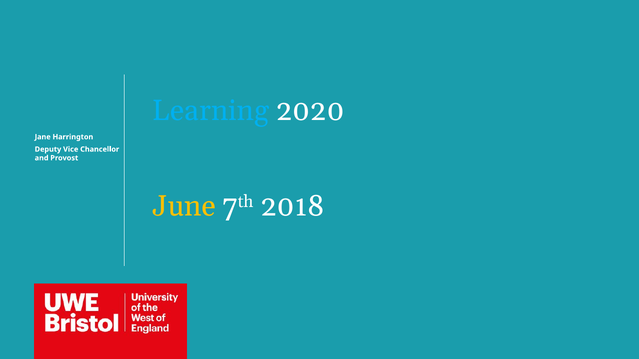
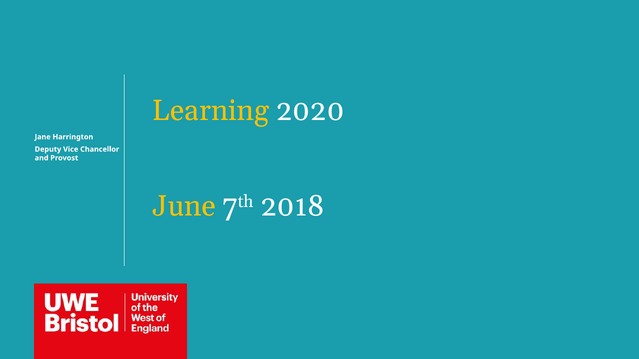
Learning colour: light blue -> yellow (211, 111)
